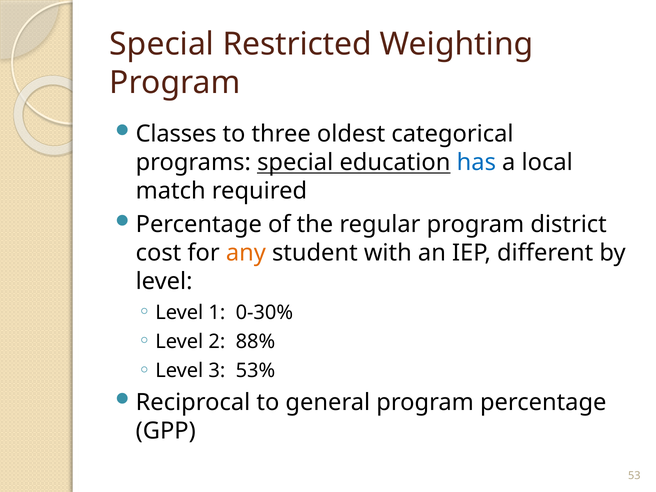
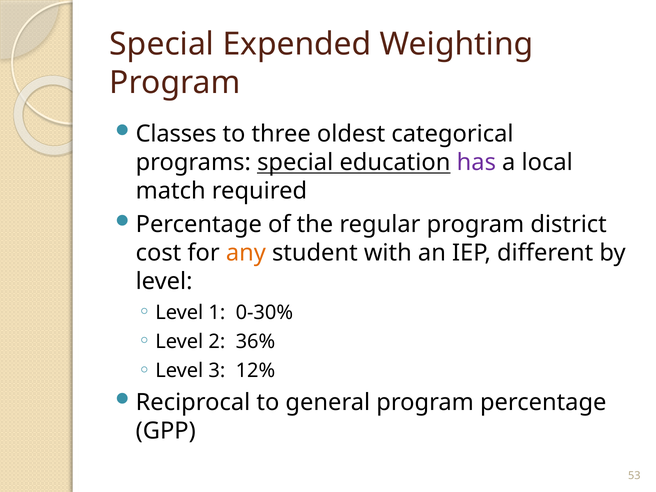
Restricted: Restricted -> Expended (297, 44)
has colour: blue -> purple (476, 162)
88%: 88% -> 36% (255, 341)
53%: 53% -> 12% (255, 371)
